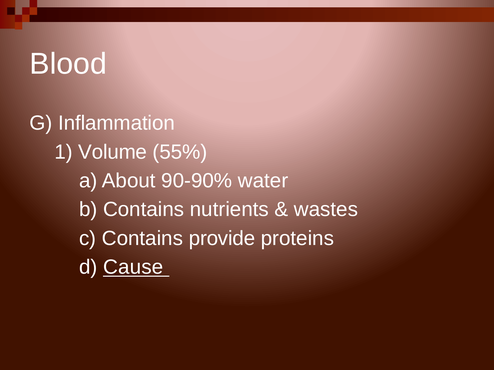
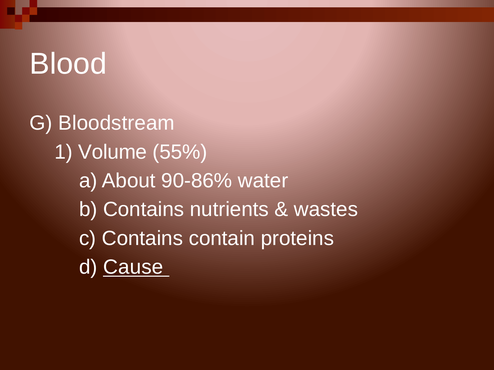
Inflammation: Inflammation -> Bloodstream (116, 123)
90-90%: 90-90% -> 90-86% (197, 181)
provide: provide -> contain (222, 239)
